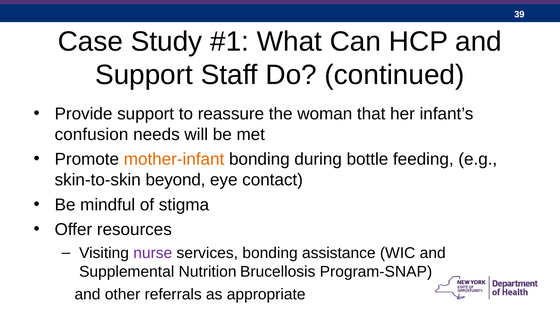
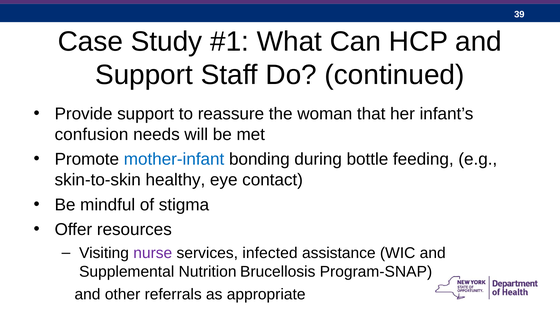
mother-infant colour: orange -> blue (174, 159)
beyond: beyond -> healthy (175, 180)
services bonding: bonding -> infected (270, 253)
